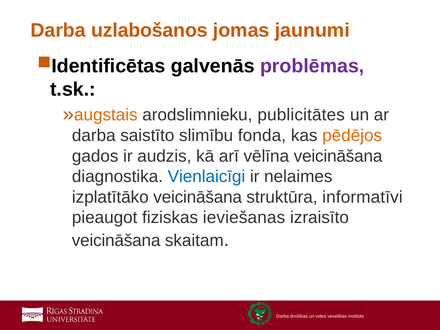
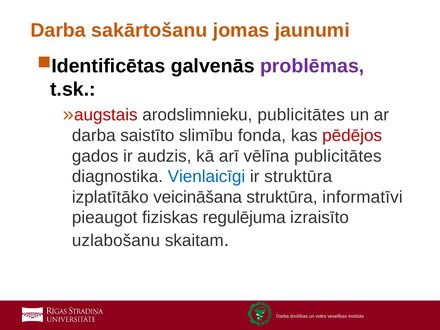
uzlabošanos: uzlabošanos -> sakārtošanu (149, 30)
augstais colour: orange -> red (106, 115)
pēdējos colour: orange -> red (352, 135)
vēlīna veicināšana: veicināšana -> publicitātes (338, 156)
ir nelaimes: nelaimes -> struktūra (298, 177)
ieviešanas: ieviešanas -> regulējuma (244, 218)
veicināšana: veicināšana -> uzlabošanu (116, 241)
